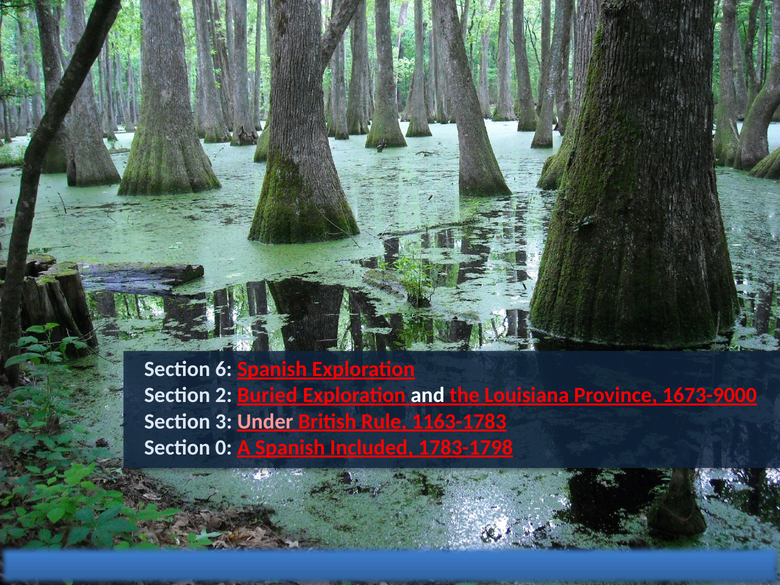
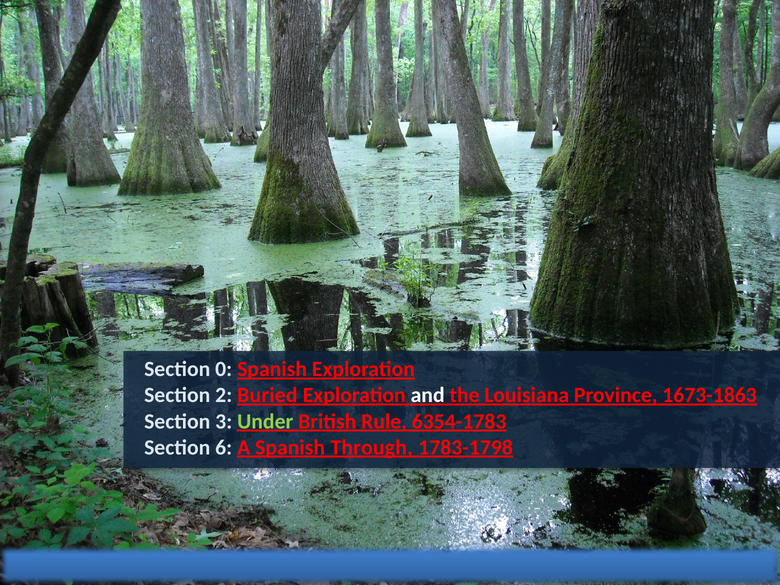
6: 6 -> 0 (224, 369)
1673-9000: 1673-9000 -> 1673-1863 (710, 395)
Under colour: pink -> light green (265, 421)
1163-1783: 1163-1783 -> 6354-1783 (459, 421)
0: 0 -> 6 (224, 447)
Included: Included -> Through (372, 447)
